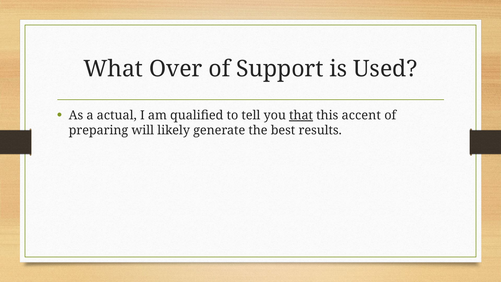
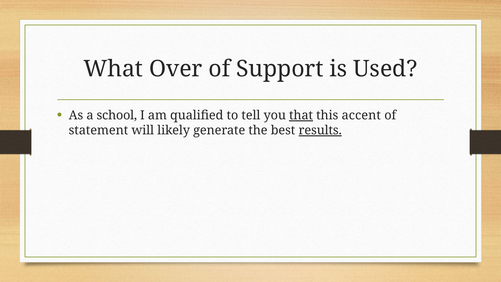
actual: actual -> school (117, 115)
preparing: preparing -> statement (98, 130)
results underline: none -> present (320, 130)
